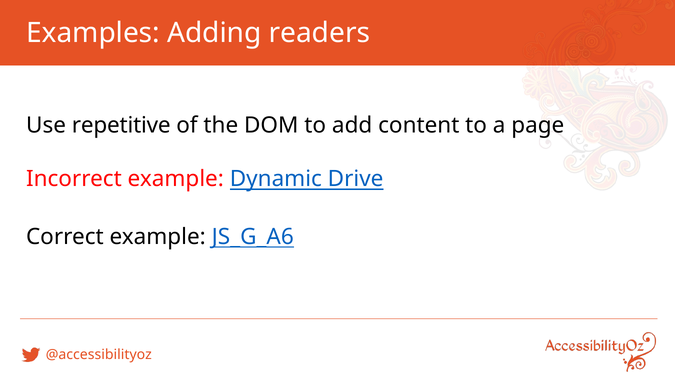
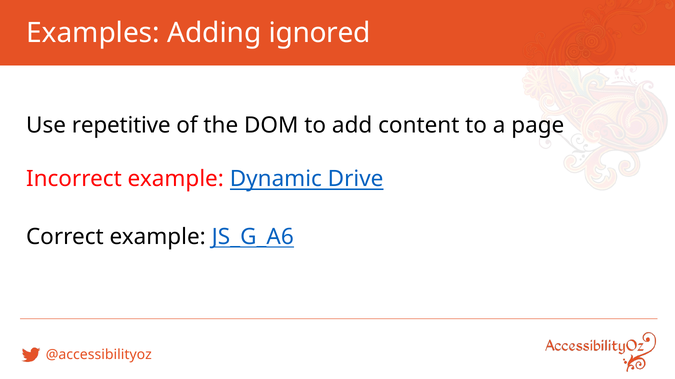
readers: readers -> ignored (320, 33)
